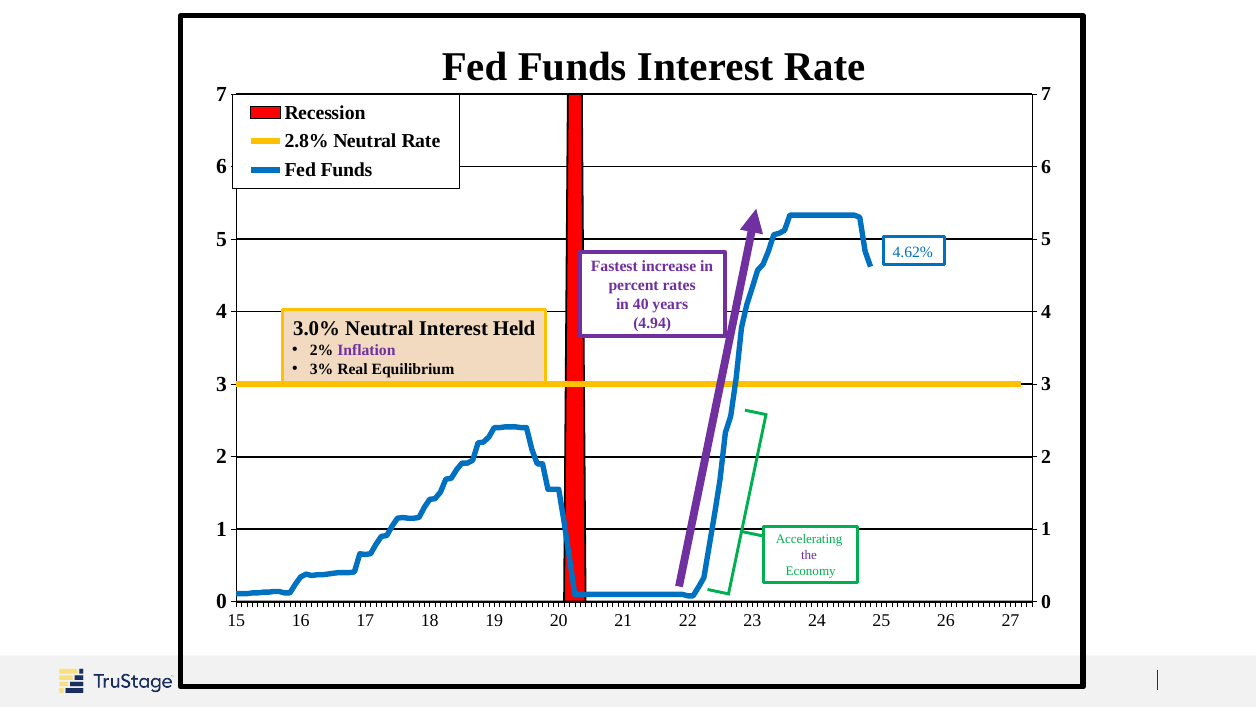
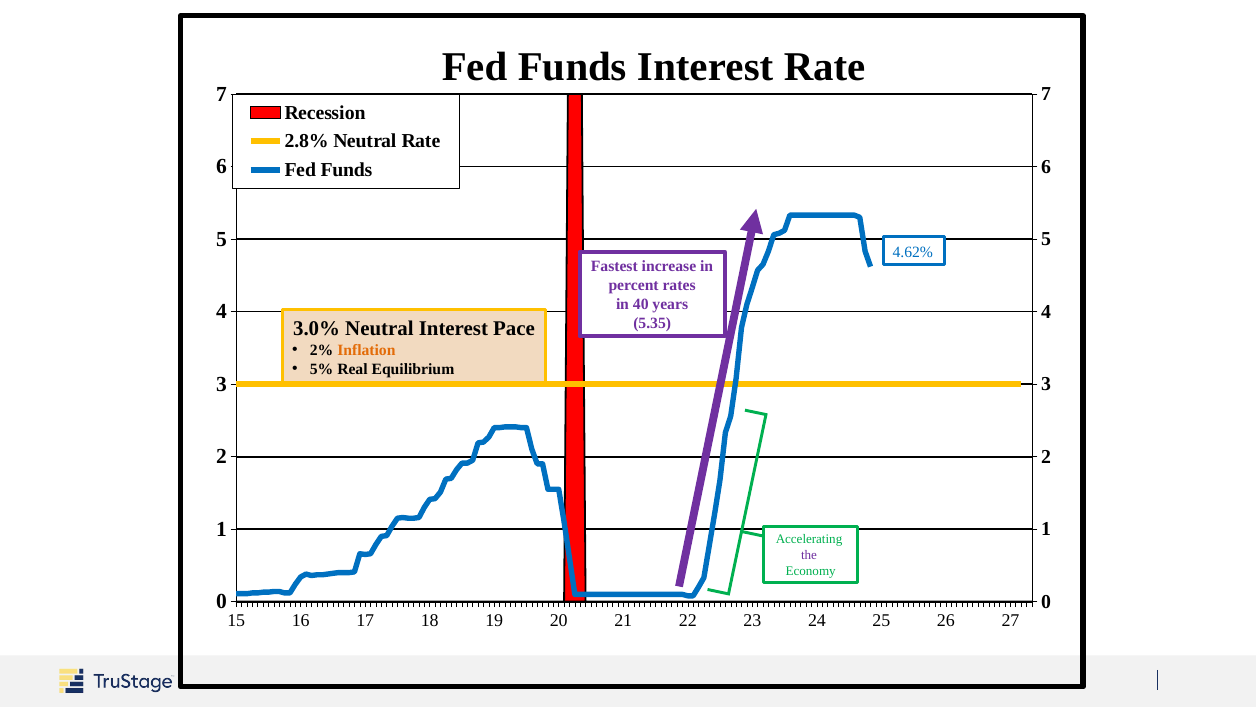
4.94: 4.94 -> 5.35 (652, 323)
Held: Held -> Pace (514, 328)
Inflation colour: purple -> orange (366, 350)
3%: 3% -> 5% (322, 369)
